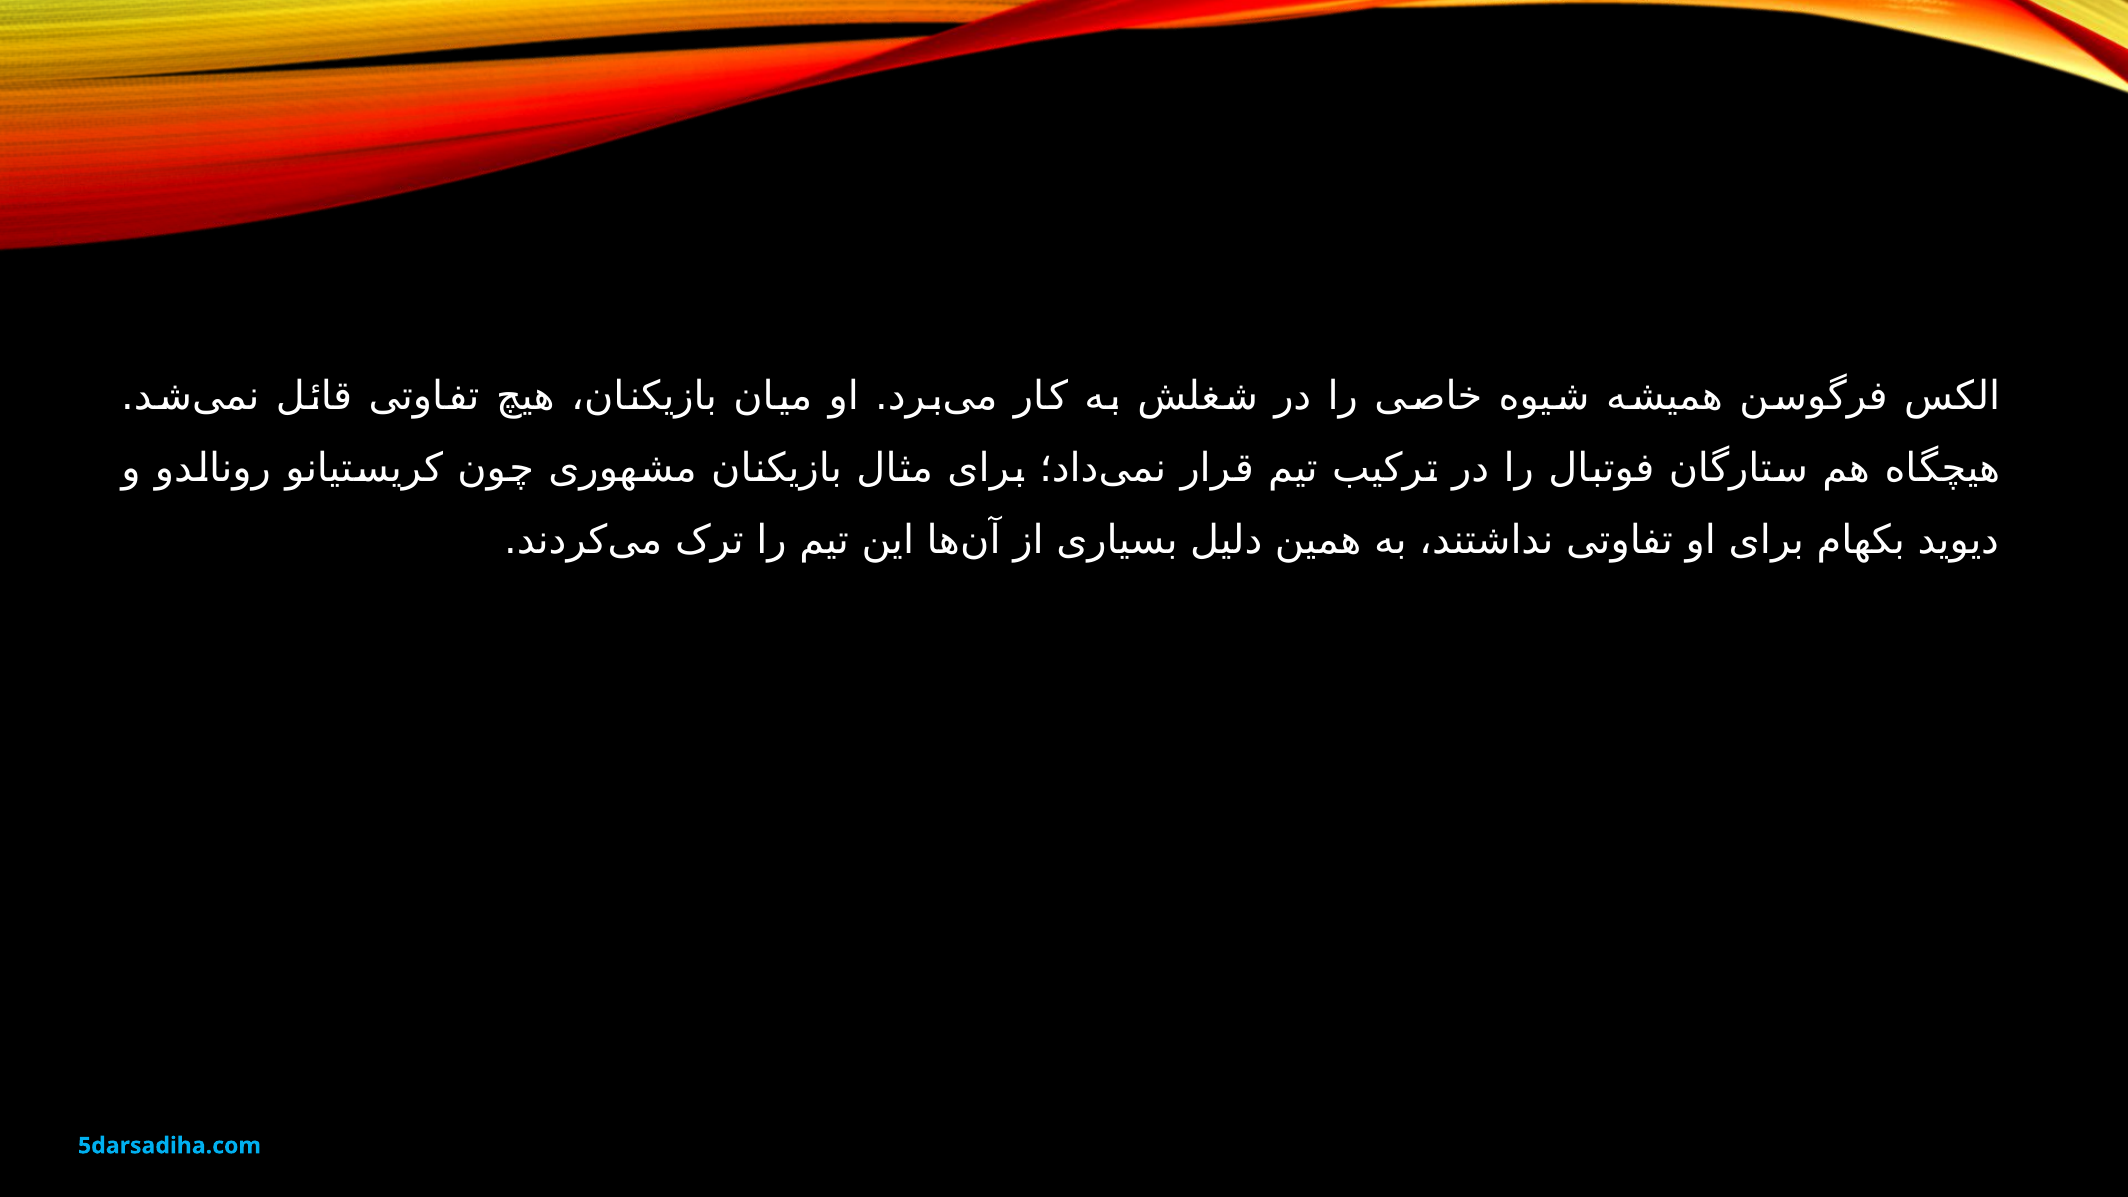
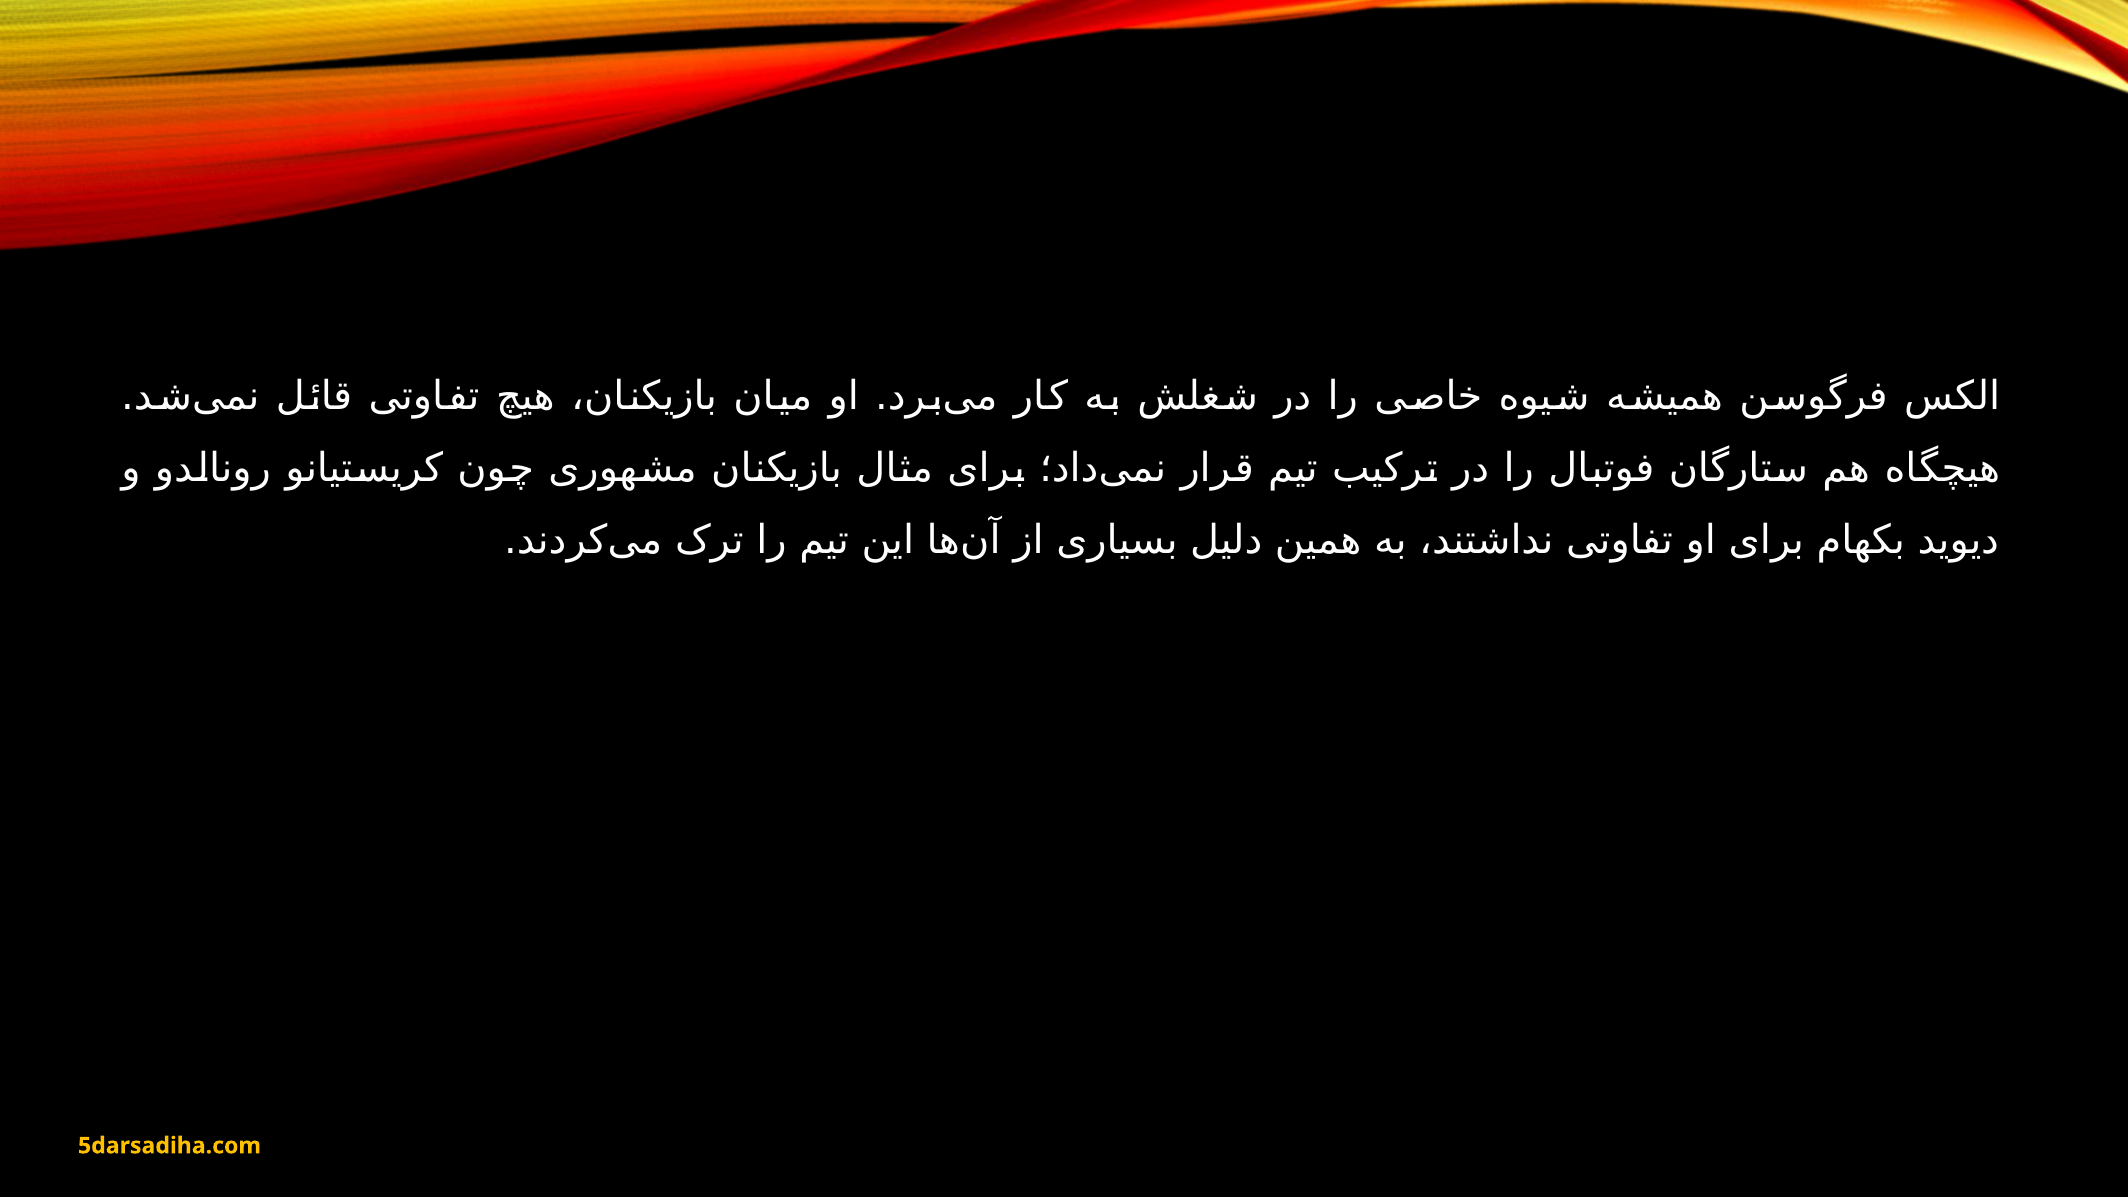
5darsadiha.com colour: light blue -> yellow (170, 1146)
